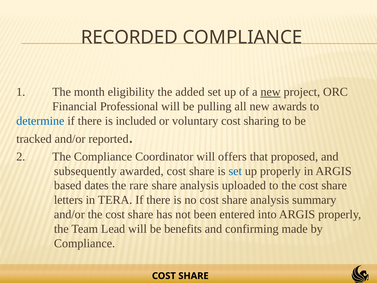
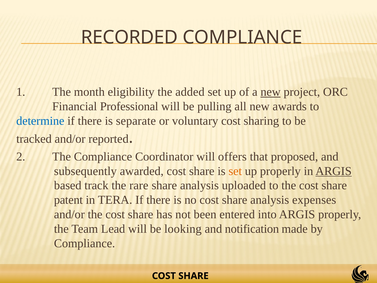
included: included -> separate (136, 121)
set colour: blue -> orange (235, 171)
ARGIS underline: none -> present (334, 171)
dates: dates -> track (96, 185)
letters: letters -> patent (68, 200)
summary: summary -> expenses (314, 200)
benefits: benefits -> looking (183, 229)
confirming: confirming -> notification (252, 229)
